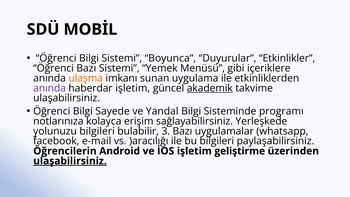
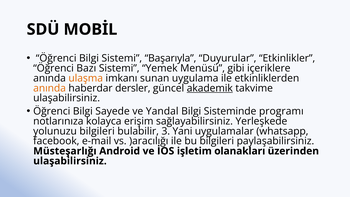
Boyunca: Boyunca -> Başarıyla (171, 58)
anında colour: purple -> orange (50, 88)
haberdar işletim: işletim -> dersler (133, 88)
3 Bazı: Bazı -> Yani (182, 131)
Öğrencilerin: Öğrencilerin -> Müsteşarlığı (65, 151)
geliştirme: geliştirme -> olanakları (240, 151)
ulaşabilirsiniz underline: present -> none (70, 161)
